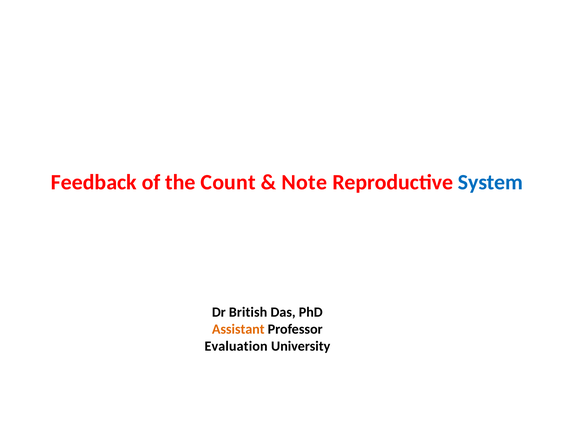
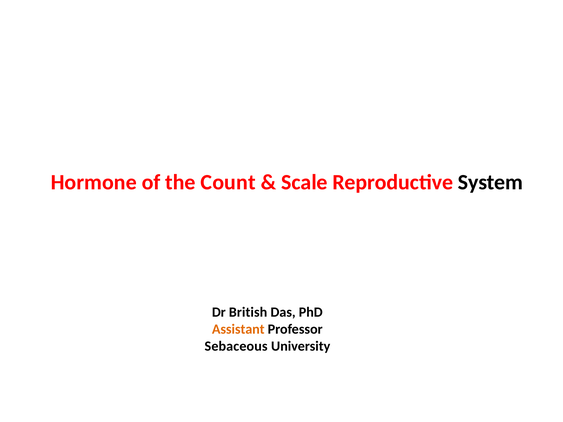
Feedback: Feedback -> Hormone (94, 182)
Note: Note -> Scale (304, 182)
System colour: blue -> black (490, 182)
Evaluation: Evaluation -> Sebaceous (236, 346)
